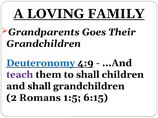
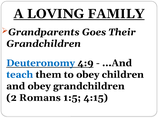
teach colour: purple -> blue (20, 75)
to shall: shall -> obey (88, 75)
and shall: shall -> obey (39, 87)
6:15: 6:15 -> 4:15 (96, 98)
